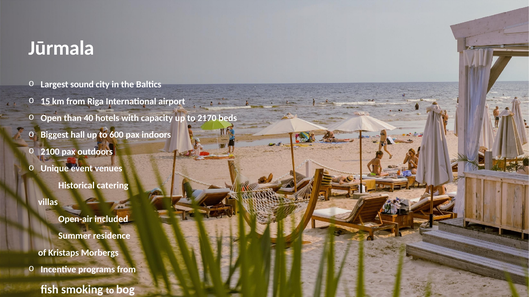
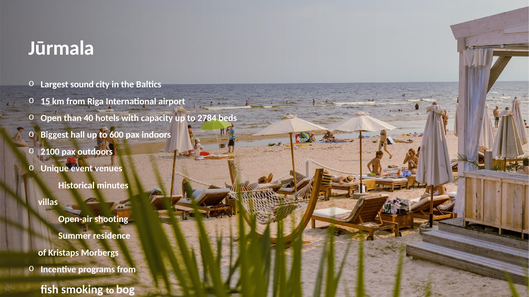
2170: 2170 -> 2784 (207, 118)
catering: catering -> minutes (113, 186)
included: included -> shooting (111, 219)
